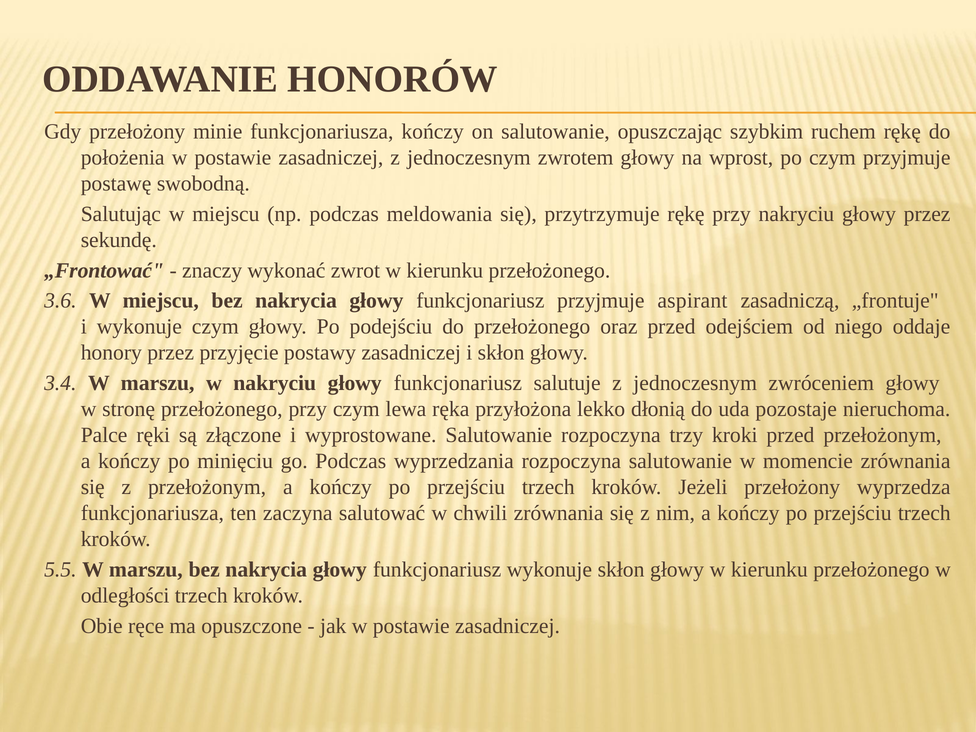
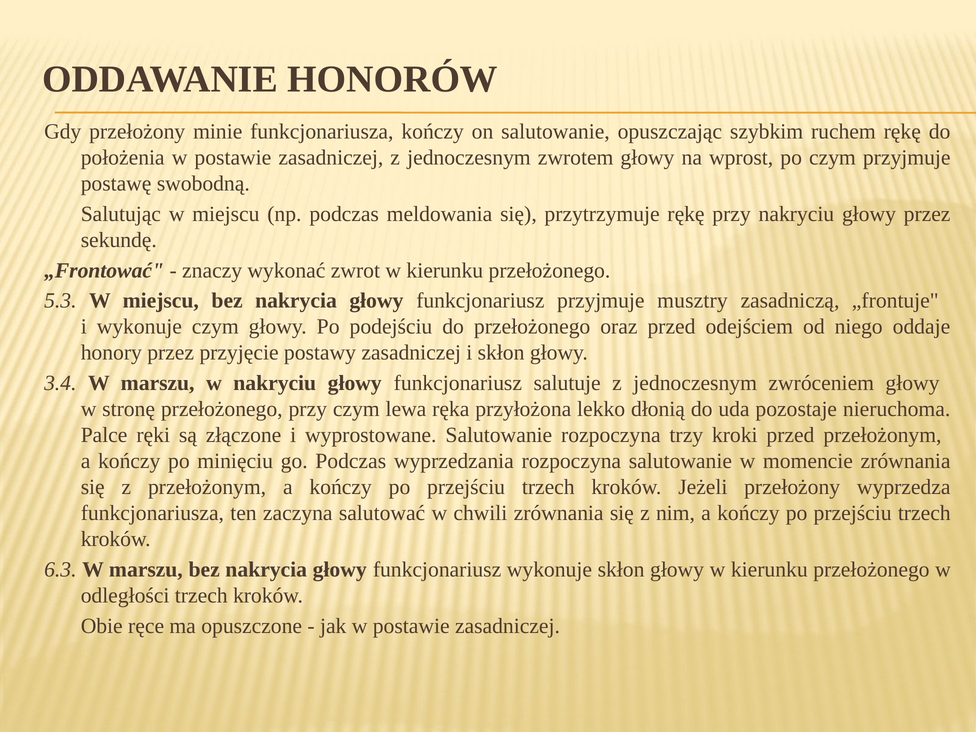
3.6: 3.6 -> 5.3 (60, 301)
aspirant: aspirant -> musztry (692, 301)
5.5: 5.5 -> 6.3 (60, 570)
